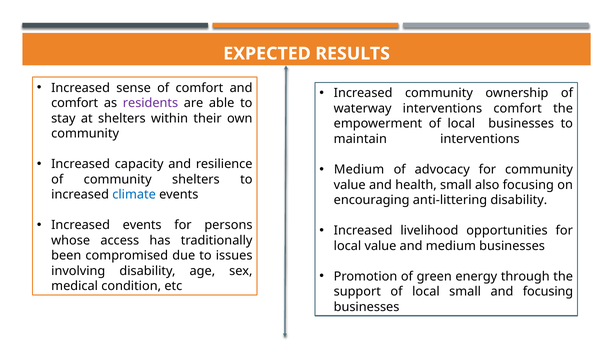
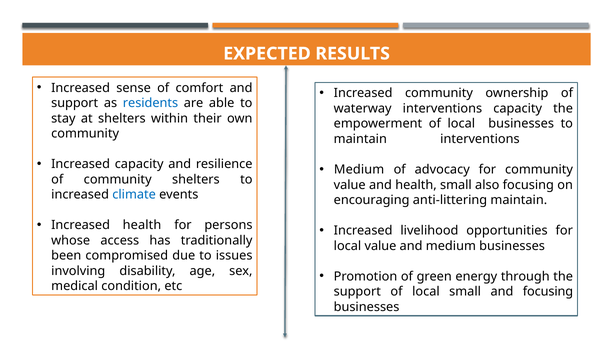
comfort: comfort -> support (75, 103)
residents colour: purple -> blue (150, 103)
interventions comfort: comfort -> capacity (518, 109)
anti-littering disability: disability -> maintain (519, 200)
Increased events: events -> health (142, 226)
